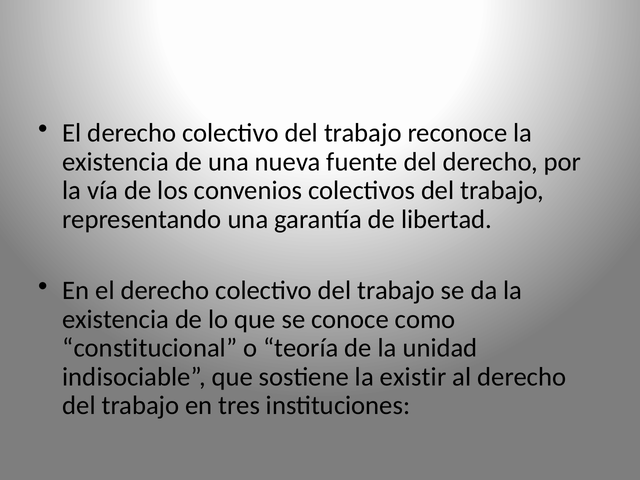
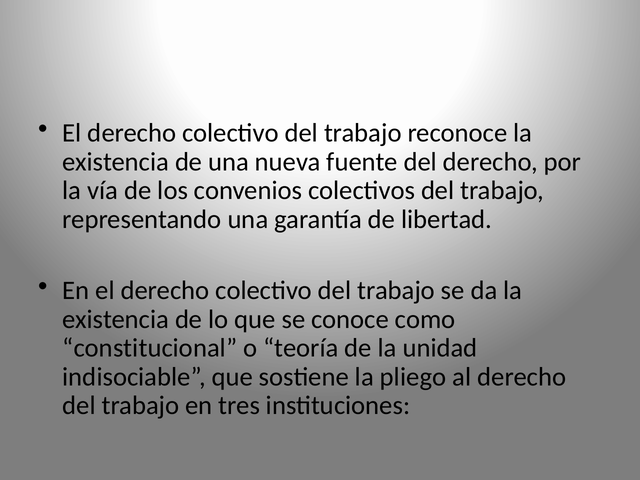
existir: existir -> pliego (413, 377)
